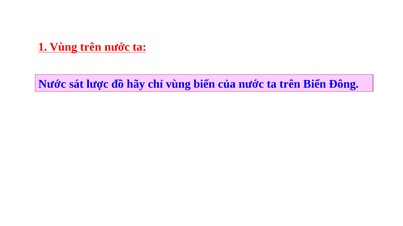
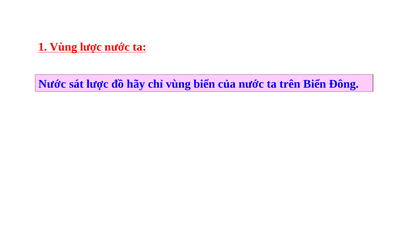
Vùng trên: trên -> lược (91, 47)
